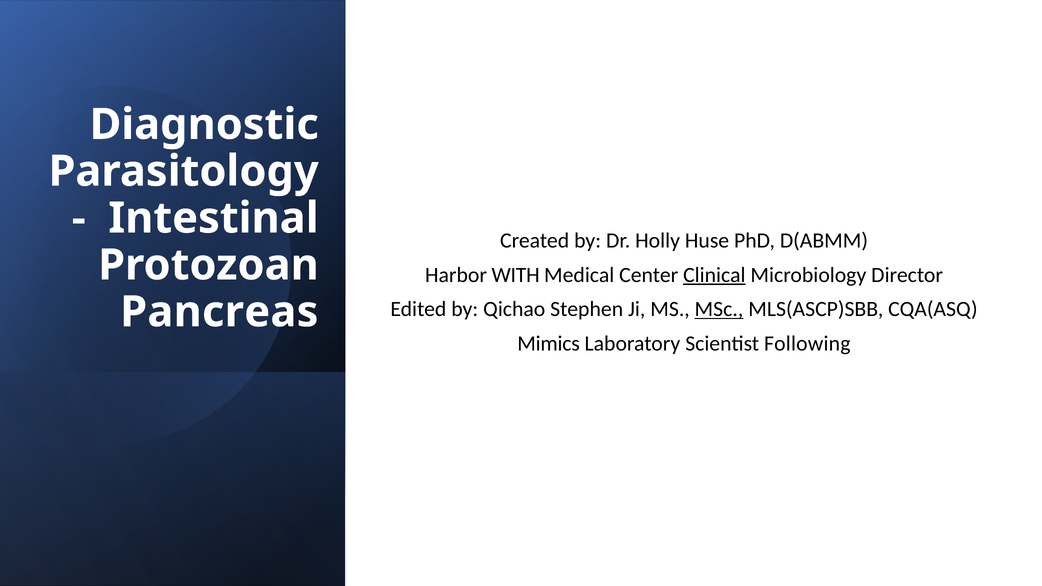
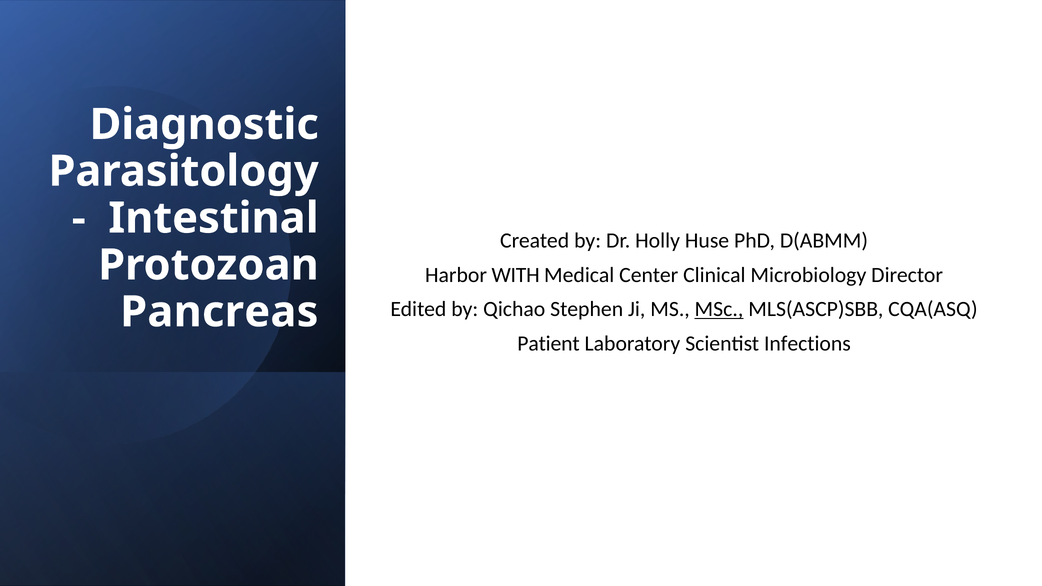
Clinical underline: present -> none (714, 275)
Mimics: Mimics -> Patient (549, 344)
Following: Following -> Infections (807, 344)
